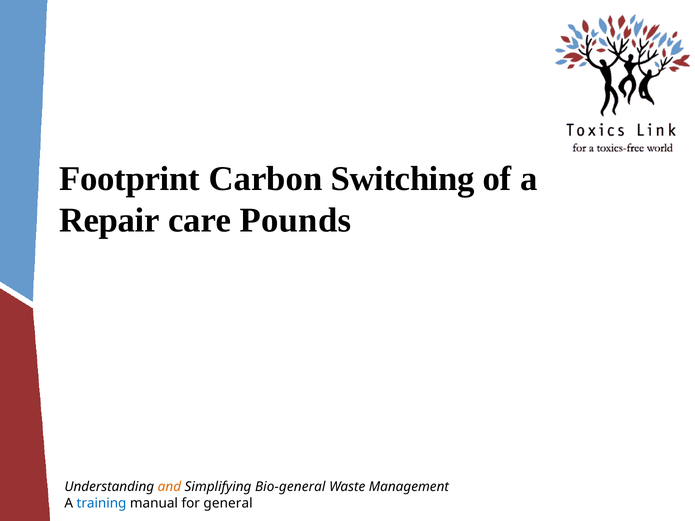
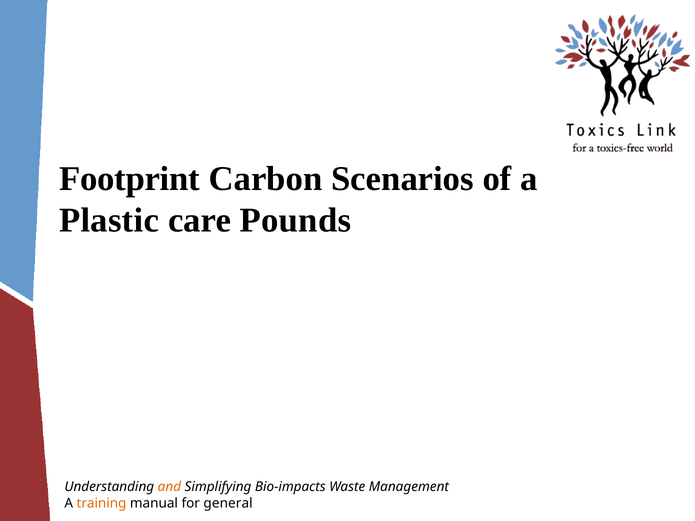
Switching: Switching -> Scenarios (403, 179)
Repair: Repair -> Plastic (109, 220)
Bio-general: Bio-general -> Bio-impacts (290, 487)
training colour: blue -> orange (101, 503)
